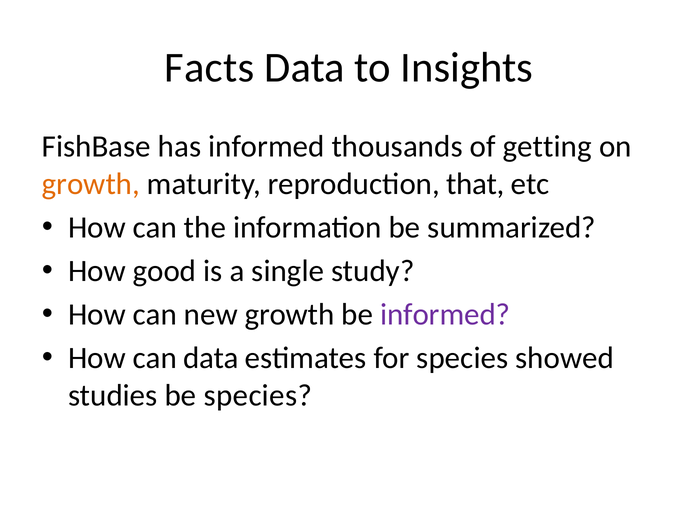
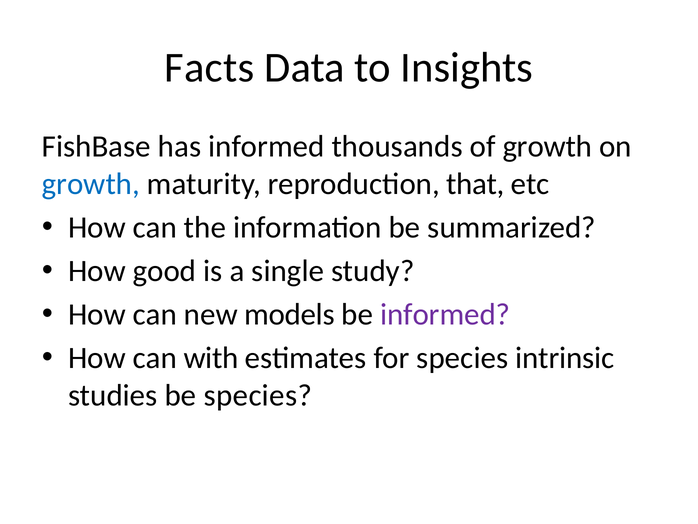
of getting: getting -> growth (547, 146)
growth colour: orange -> blue (91, 184)
new growth: growth -> models (290, 314)
can data: data -> with (211, 358)
showed: showed -> intrinsic (565, 358)
